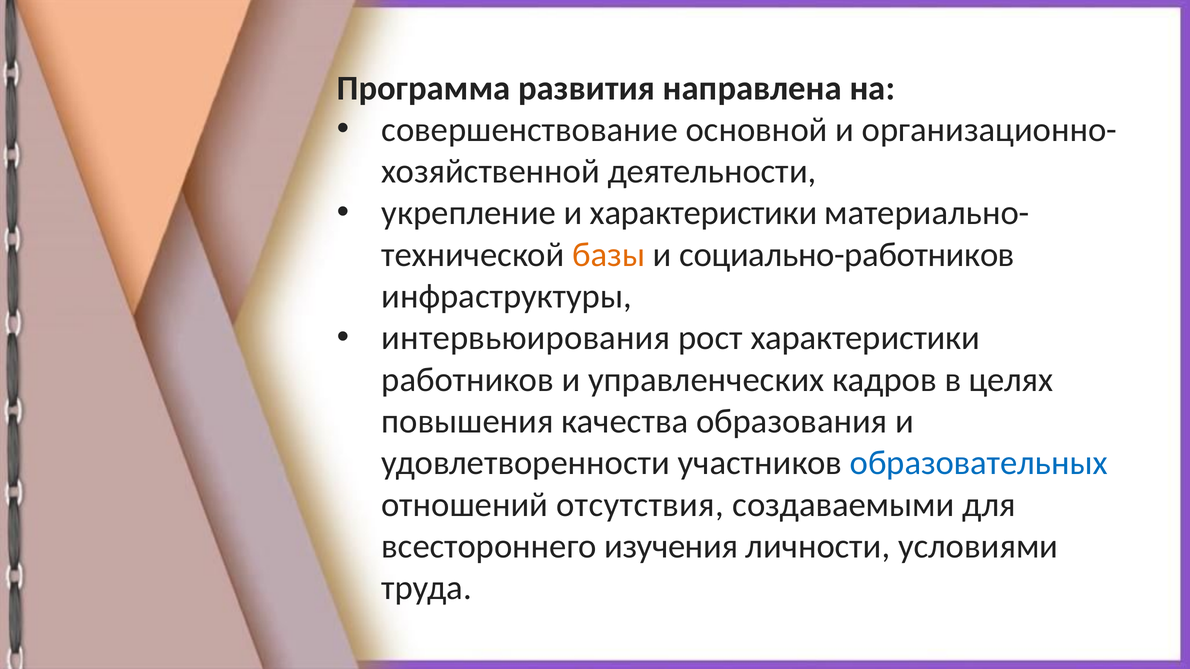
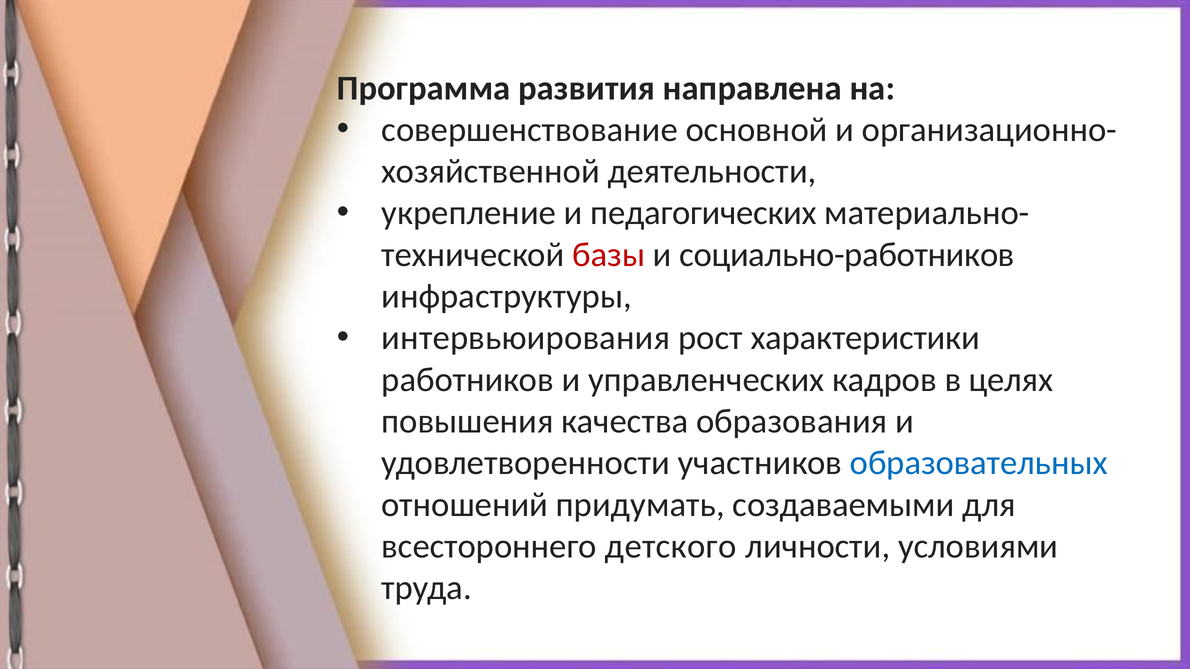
и характеристики: характеристики -> педагогических (704, 213)
базы colour: orange -> red (609, 255)
отсутствия: отсутствия -> придумать (640, 505)
изучения: изучения -> детского (671, 547)
